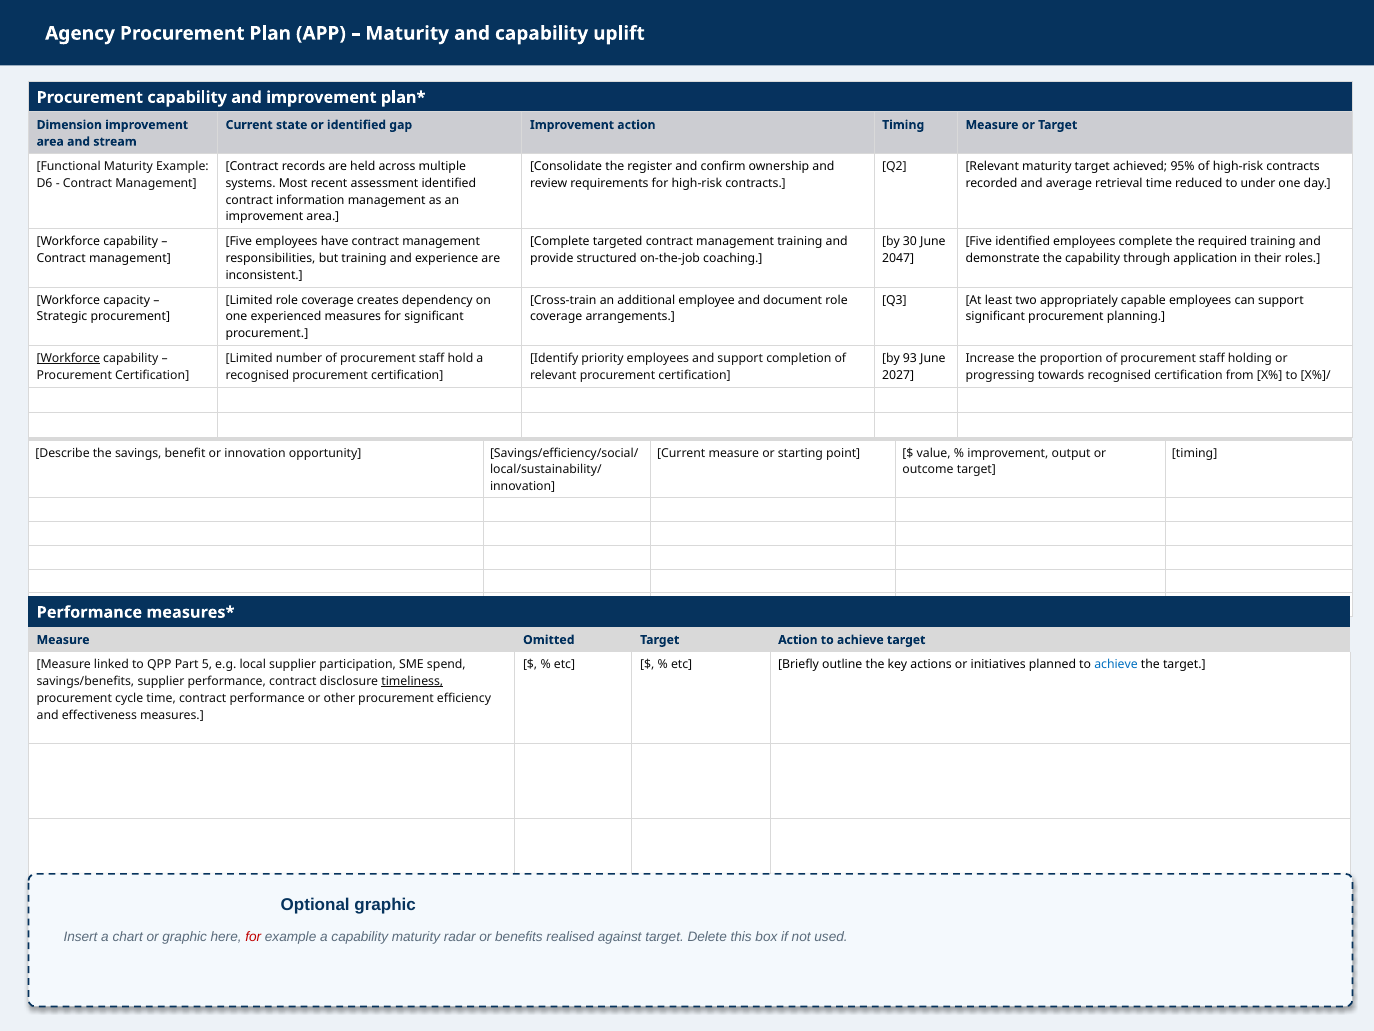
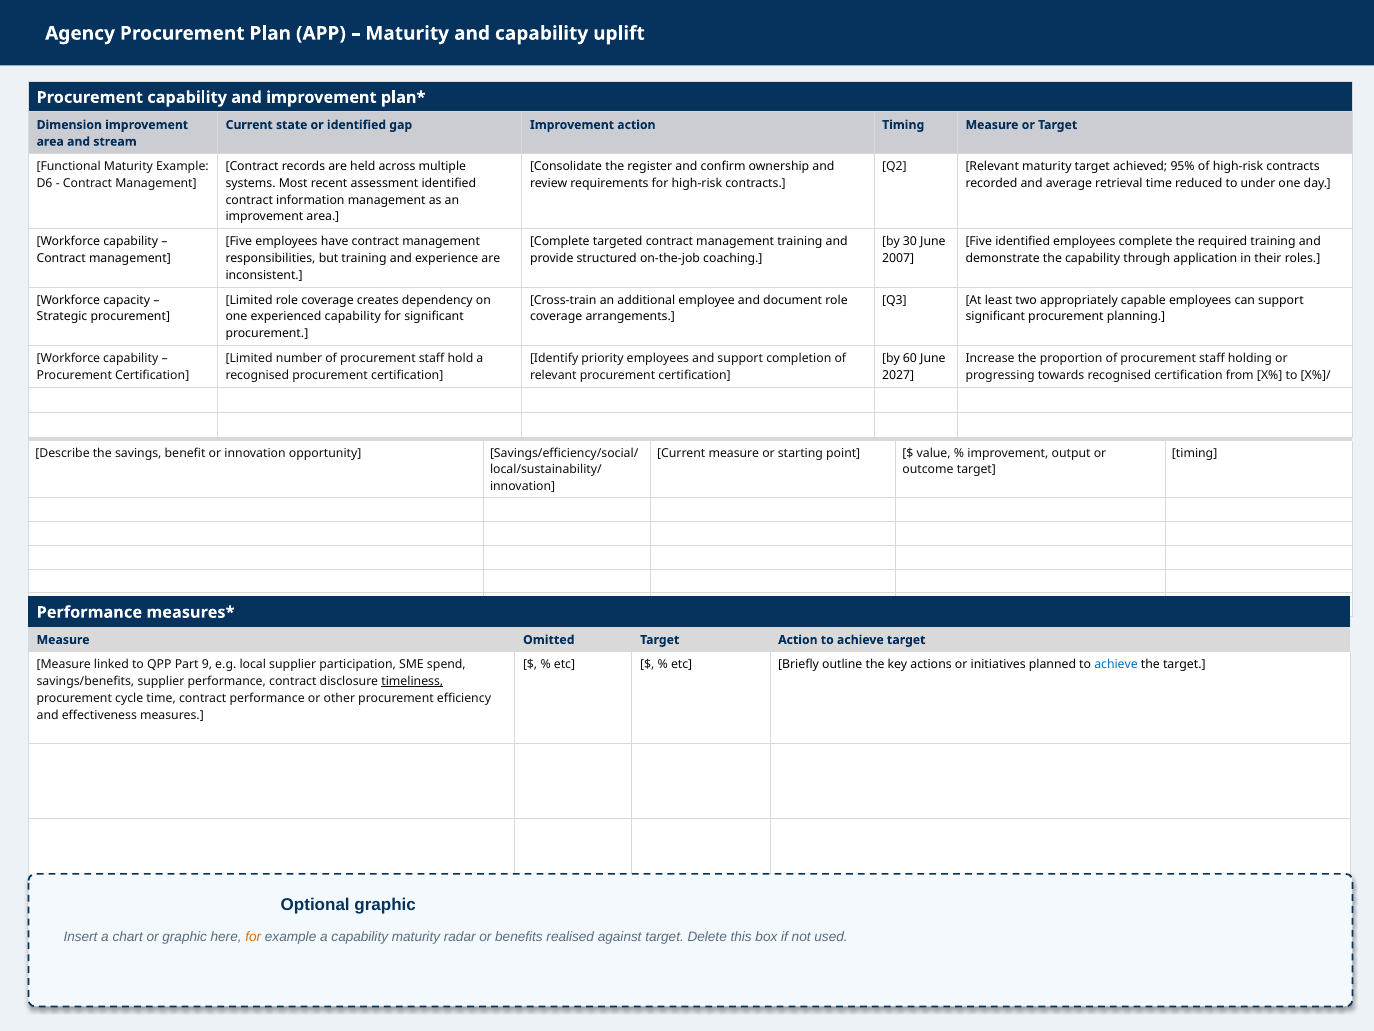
2047: 2047 -> 2007 (898, 258)
experienced measures: measures -> capability (353, 317)
Workforce underline: present -> none (68, 358)
93: 93 -> 60 (910, 358)
5: 5 -> 9 (207, 665)
for colour: red -> orange (253, 936)
